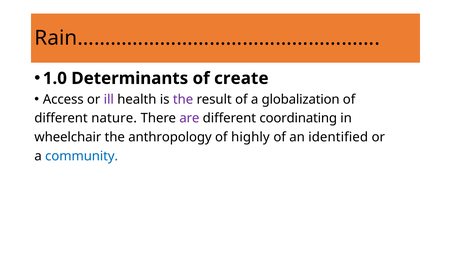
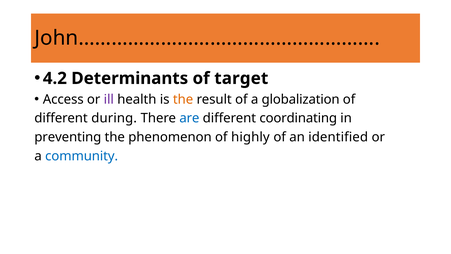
Rain………………………………………………: Rain……………………………………………… -> John……………………………………………… (207, 38)
1.0: 1.0 -> 4.2 (55, 78)
create: create -> target (241, 78)
the colour: purple -> orange (183, 99)
nature: nature -> during (114, 118)
are colour: purple -> blue (189, 118)
wheelchair: wheelchair -> preventing (68, 137)
anthropology: anthropology -> phenomenon (170, 137)
